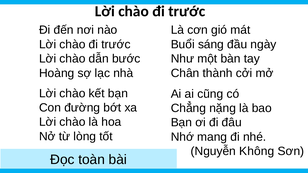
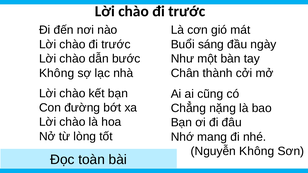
Hoàng: Hoàng -> Không (57, 73)
